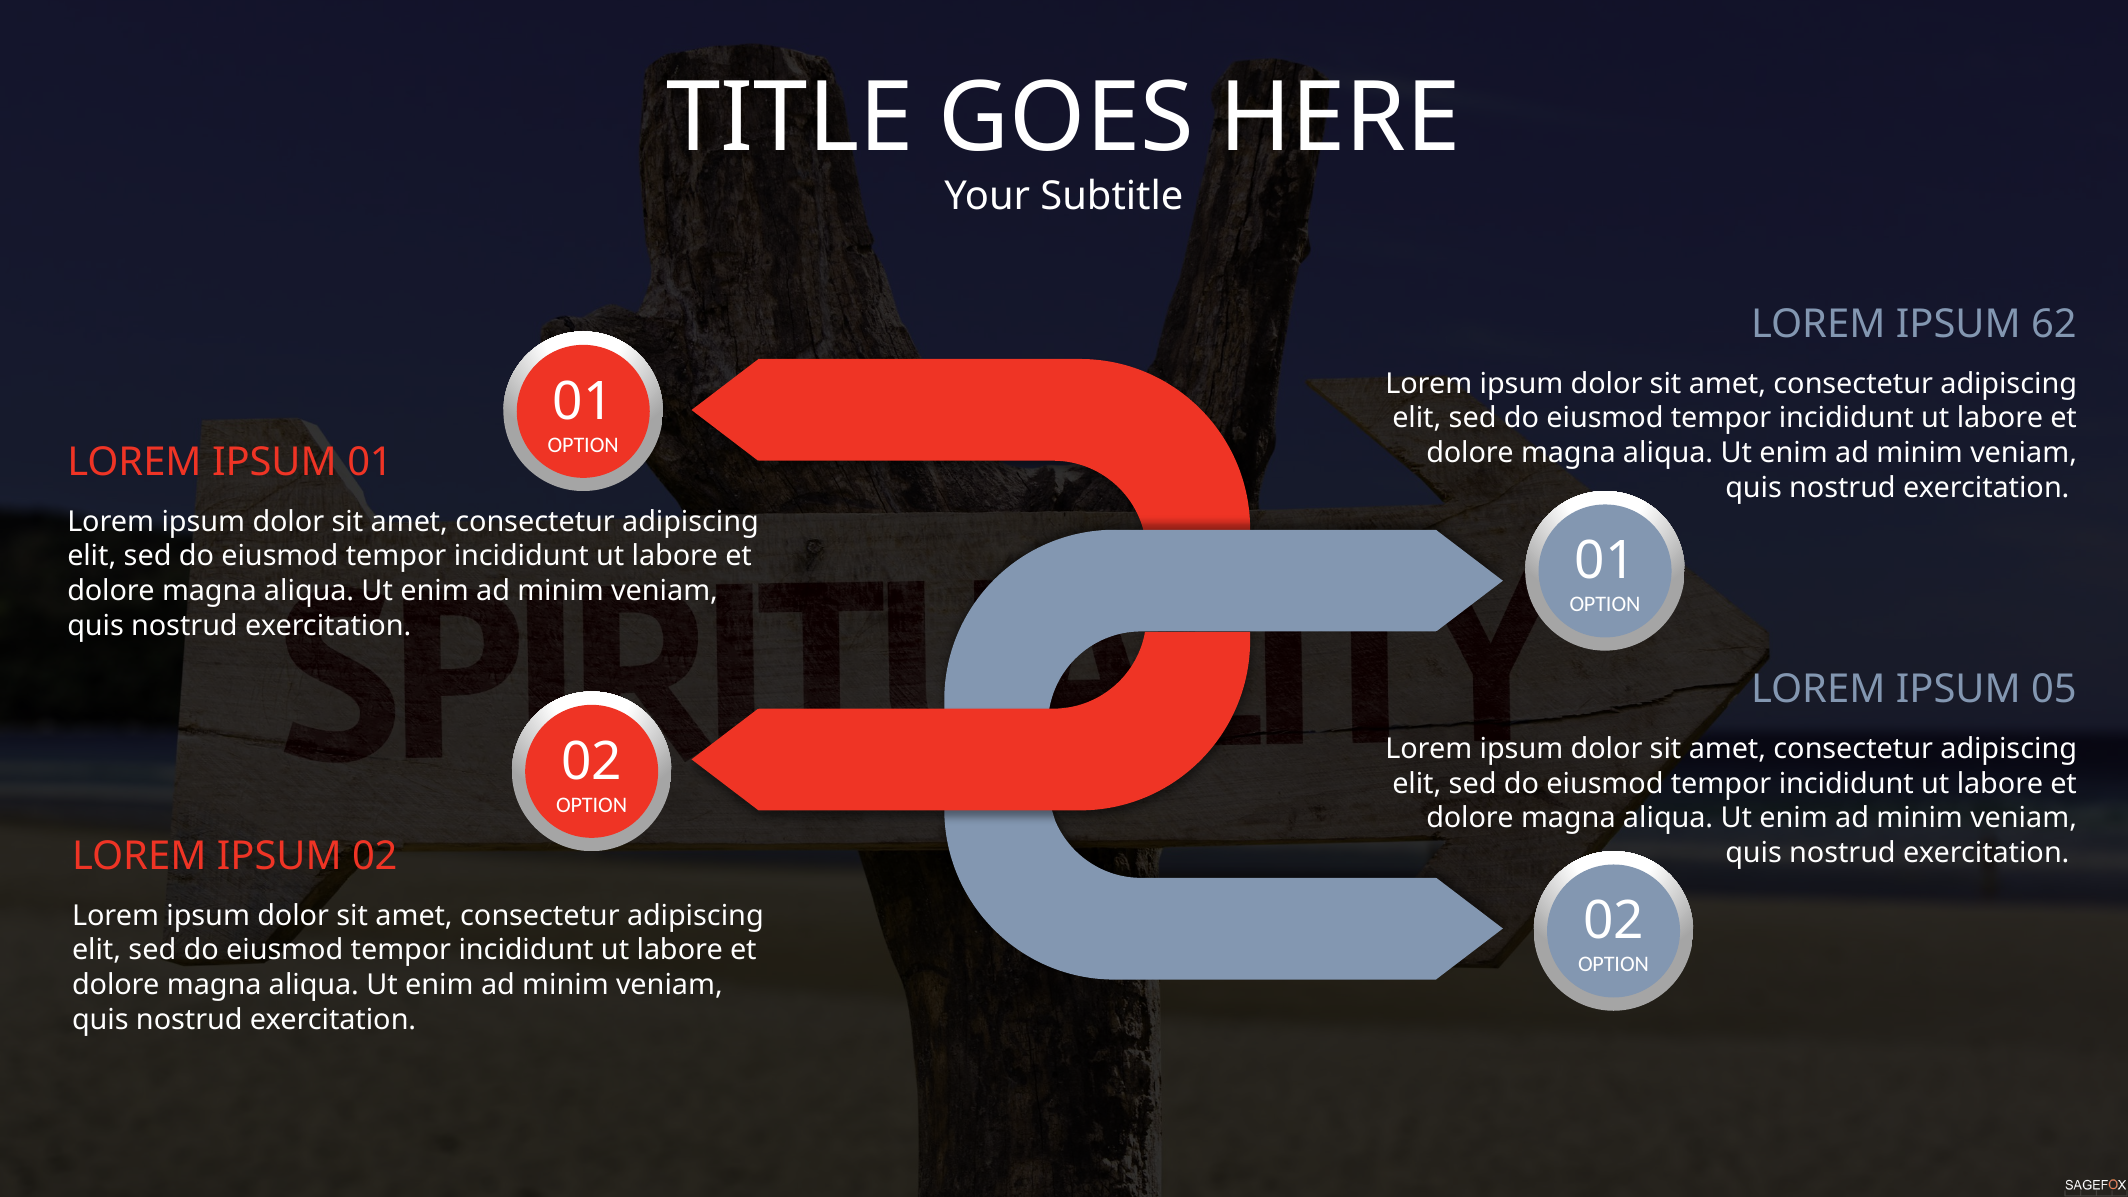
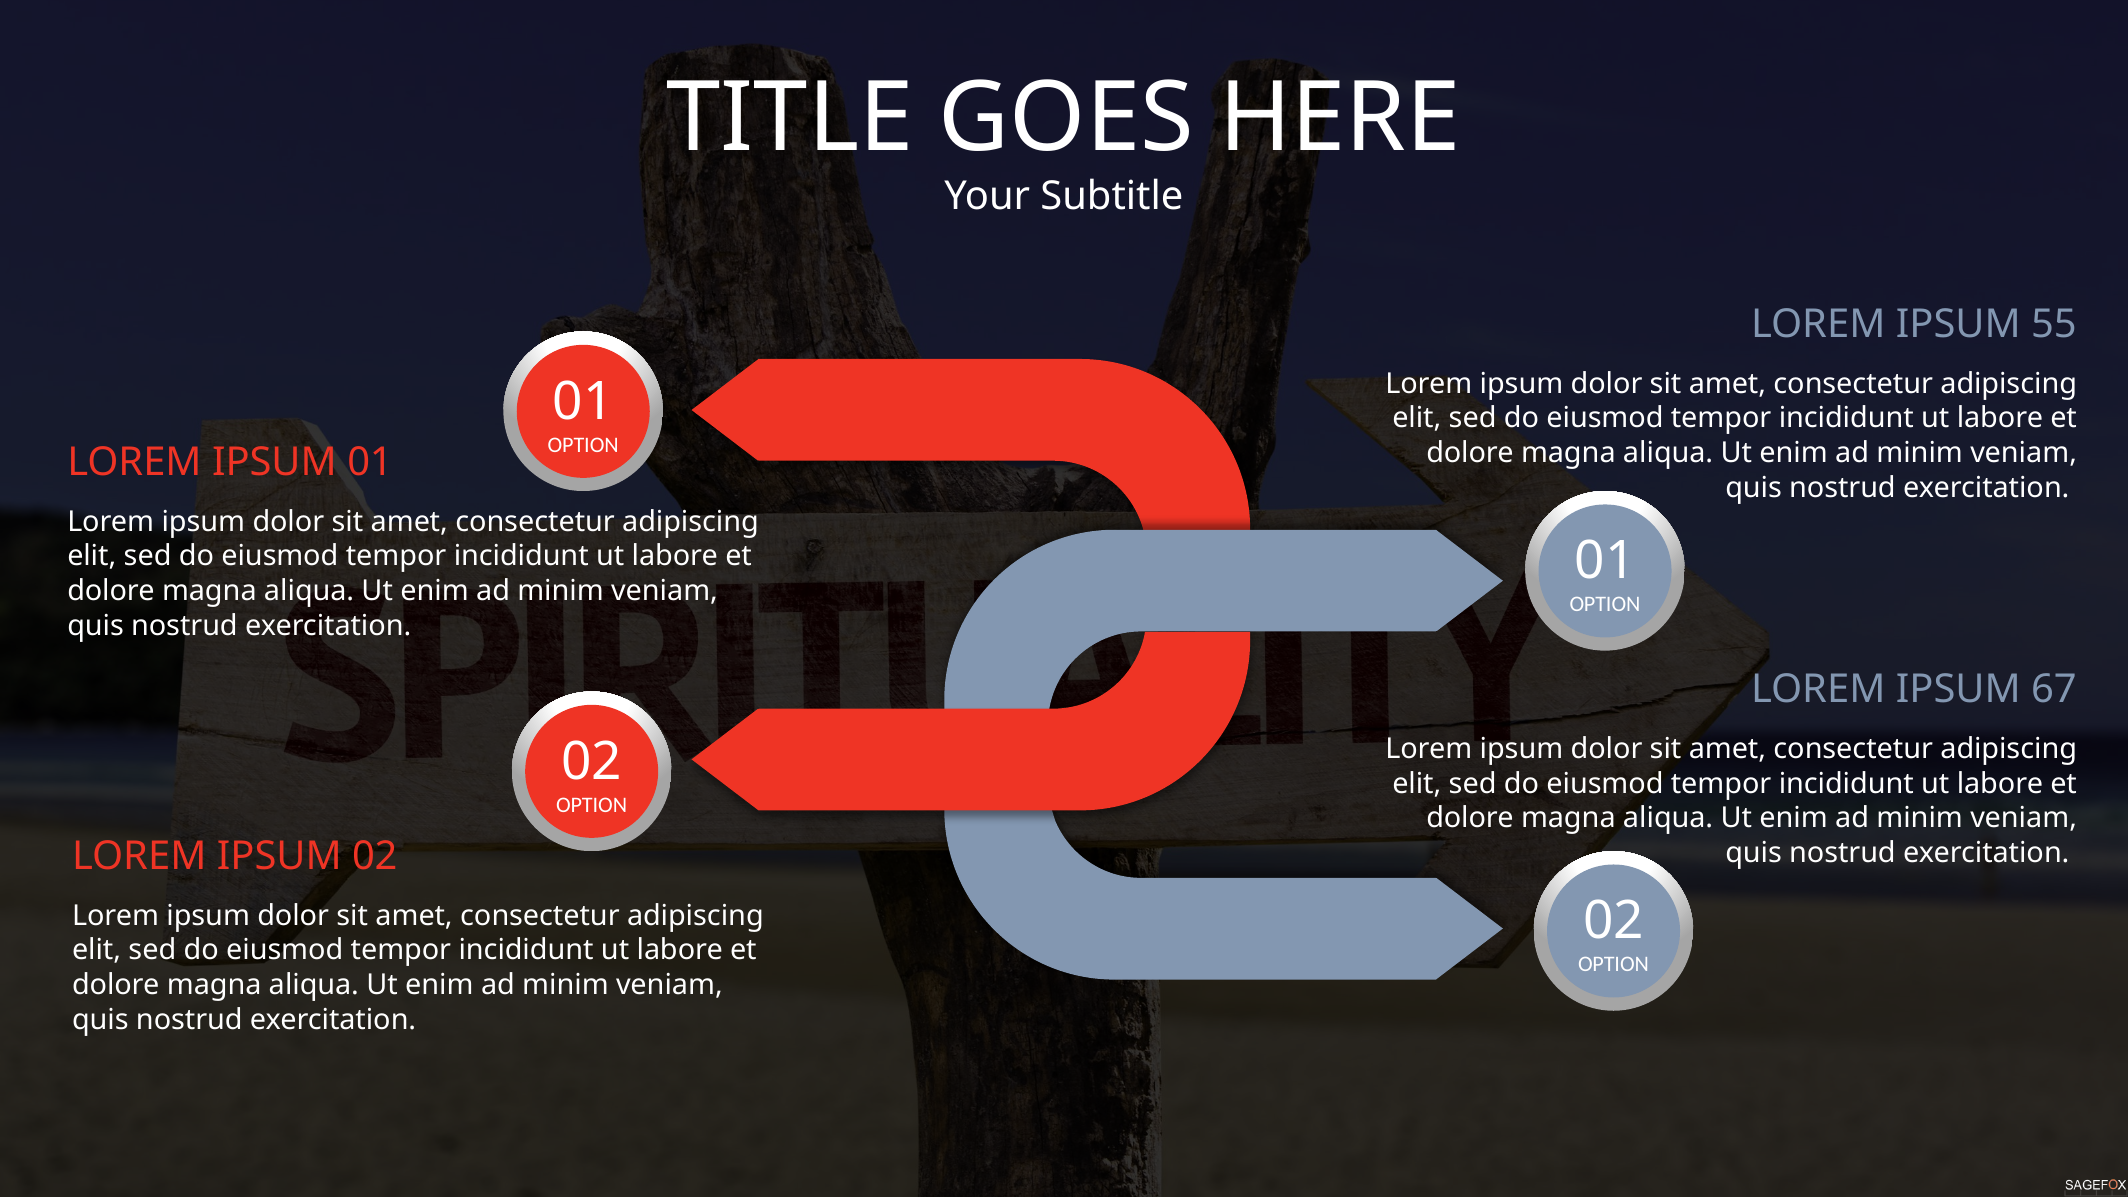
62: 62 -> 55 (2054, 325)
05: 05 -> 67 (2054, 690)
